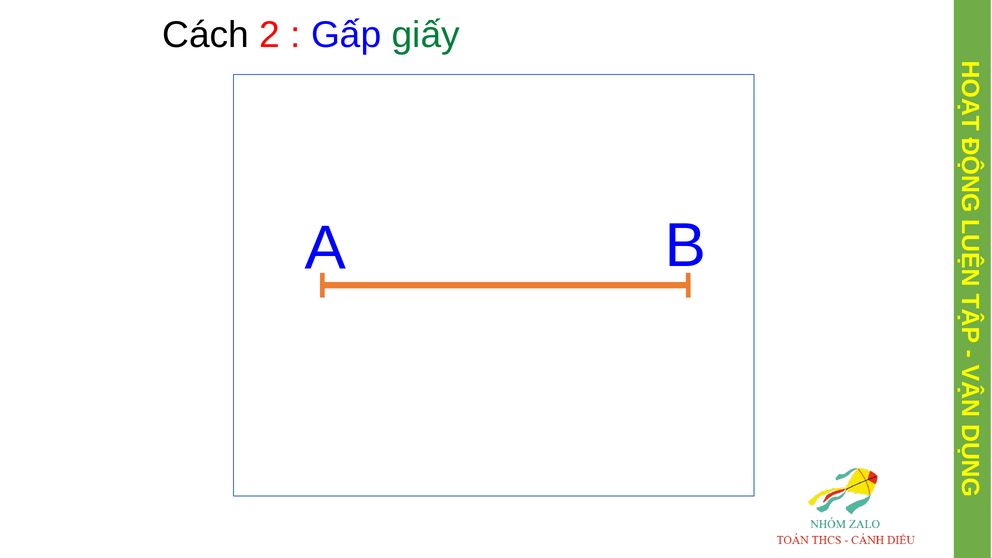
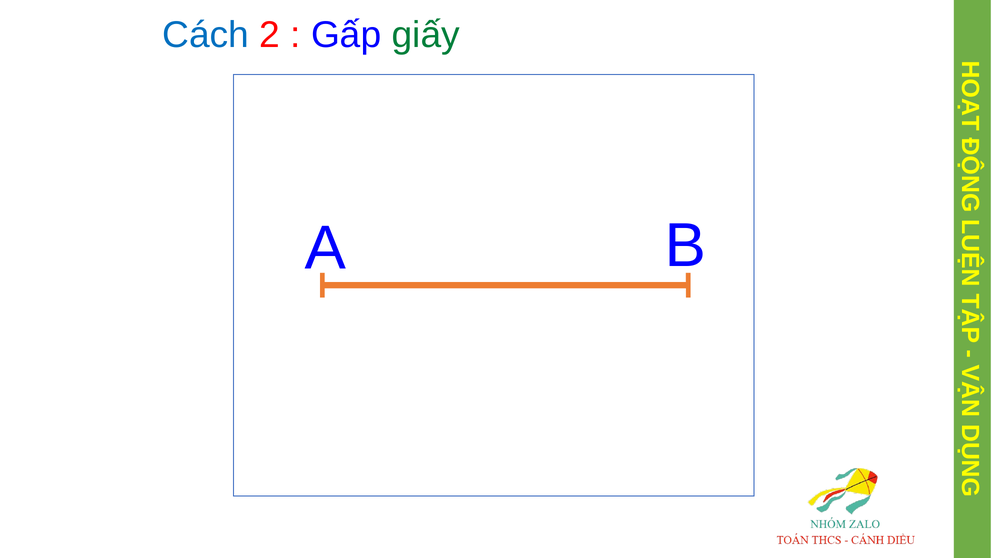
Cách colour: black -> blue (206, 35)
